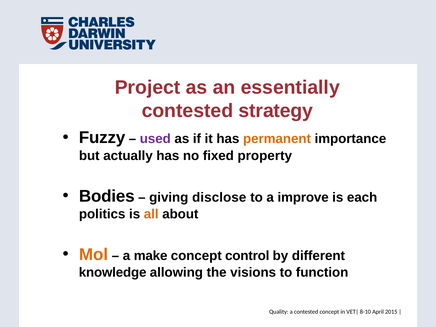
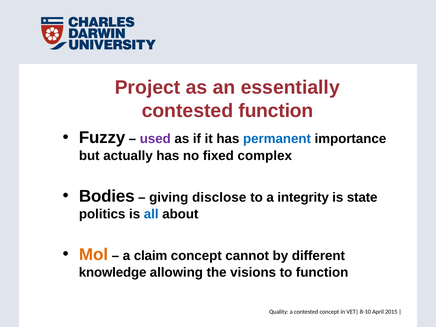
contested strategy: strategy -> function (276, 111)
permanent colour: orange -> blue (277, 139)
property: property -> complex (265, 156)
improve: improve -> integrity (303, 197)
each: each -> state (362, 197)
all colour: orange -> blue (151, 214)
make: make -> claim (151, 256)
control: control -> cannot (247, 256)
